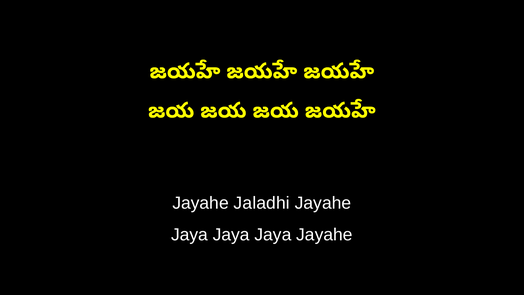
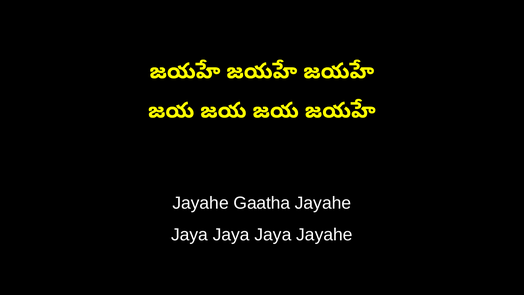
Jaladhi: Jaladhi -> Gaatha (262, 203)
